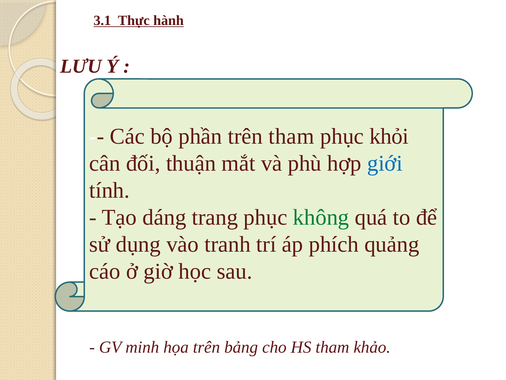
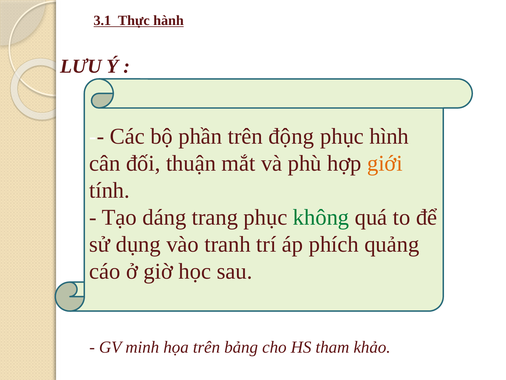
trên tham: tham -> động (291, 136)
khỏi: khỏi -> hình (389, 136)
giới colour: blue -> orange (385, 163)
